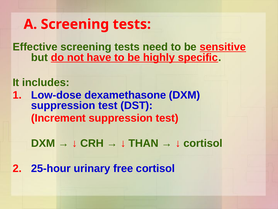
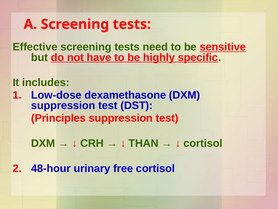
Increment: Increment -> Principles (58, 118)
25-hour: 25-hour -> 48-hour (51, 168)
